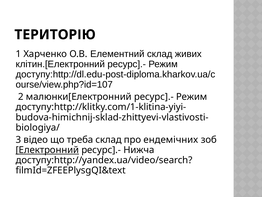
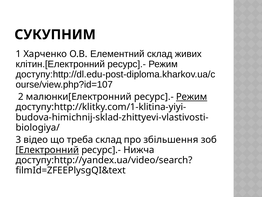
ТЕРИТОРІЮ: ТЕРИТОРІЮ -> СУКУПНИМ (55, 35)
Режим underline: none -> present (192, 97)
ендемічних: ендемічних -> збільшення (171, 139)
